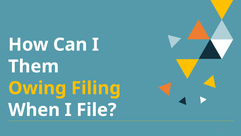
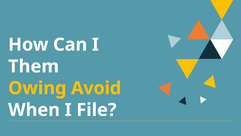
Filing: Filing -> Avoid (96, 88)
